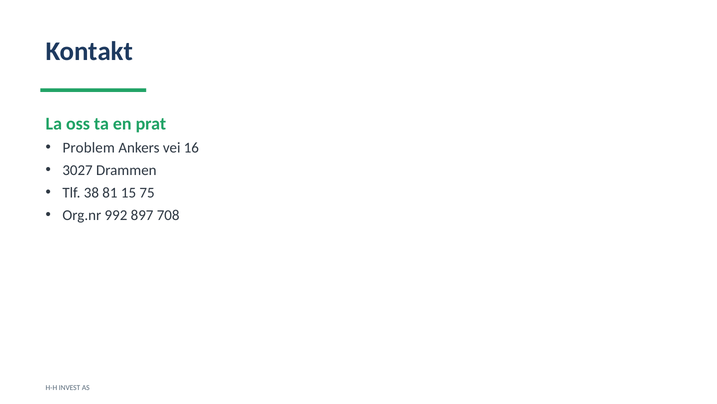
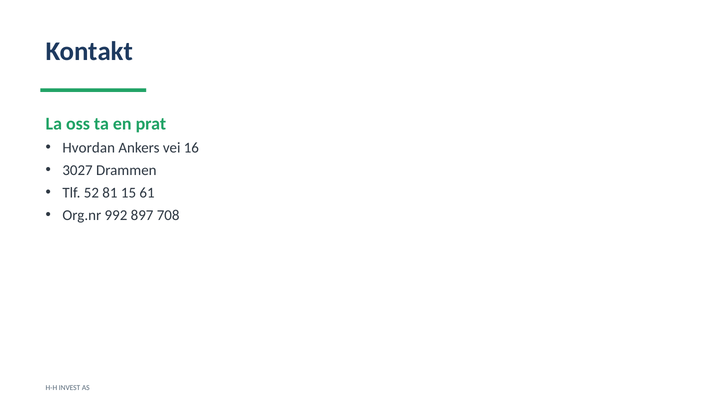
Problem: Problem -> Hvordan (89, 147)
38: 38 -> 52 (91, 192)
75: 75 -> 61 (147, 192)
